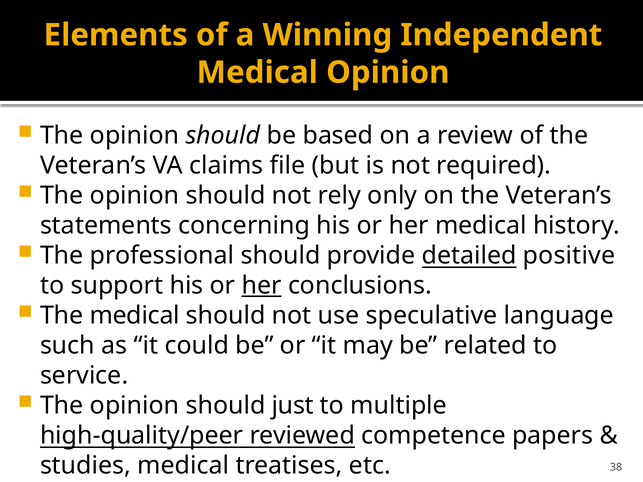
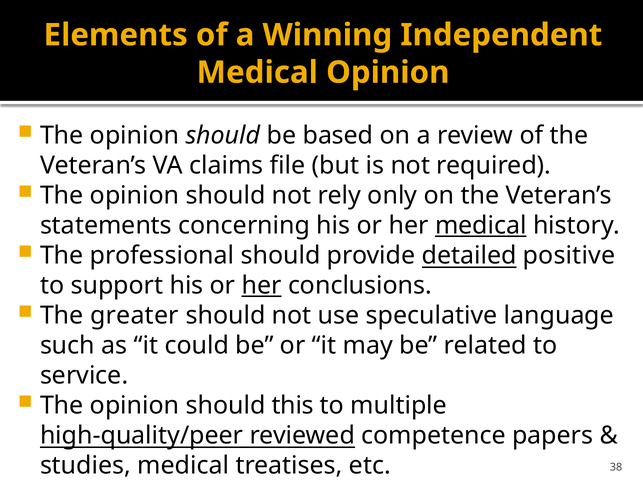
medical underline: none -> present (481, 226)
The medical: medical -> greater (134, 316)
just: just -> this (293, 406)
